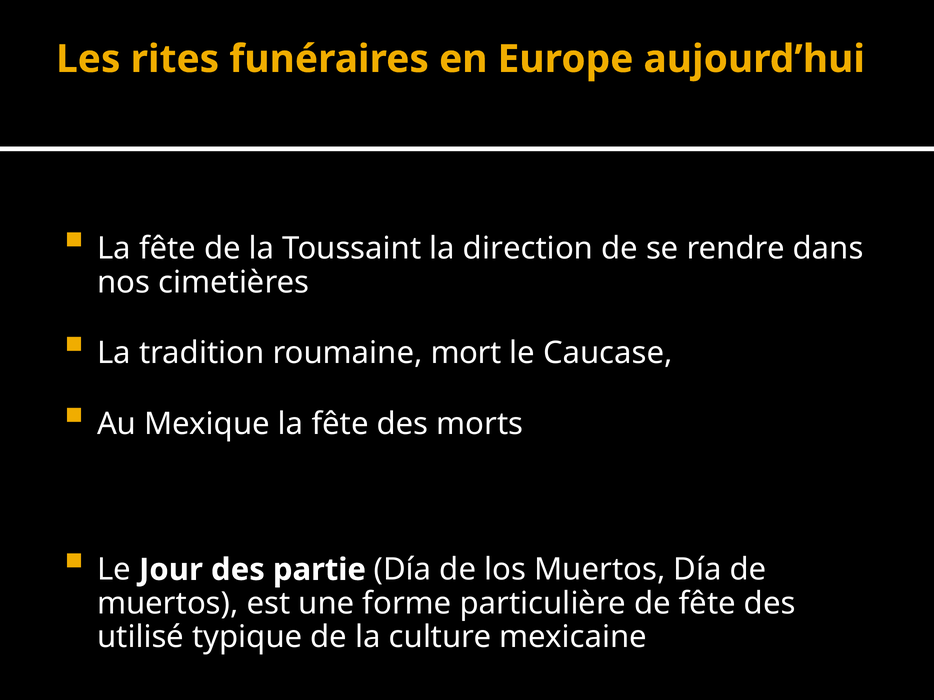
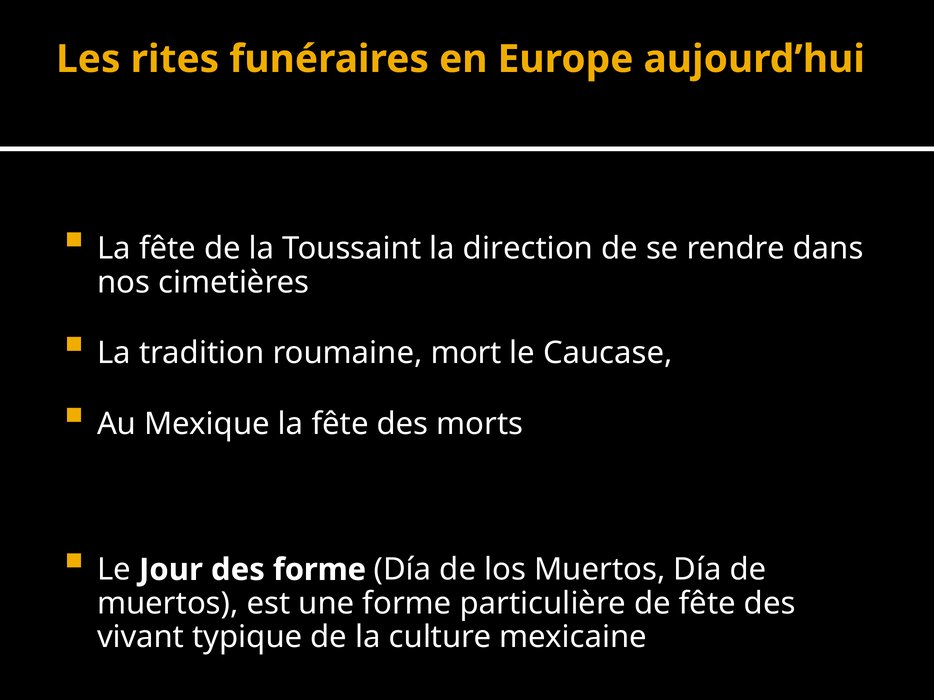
des partie: partie -> forme (320, 570)
utilisé: utilisé -> vivant (141, 637)
